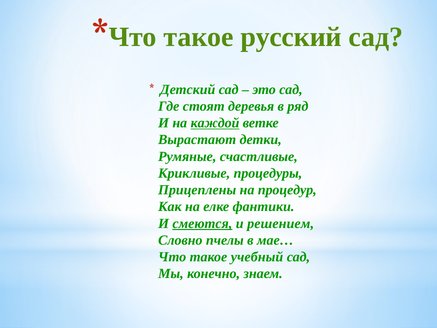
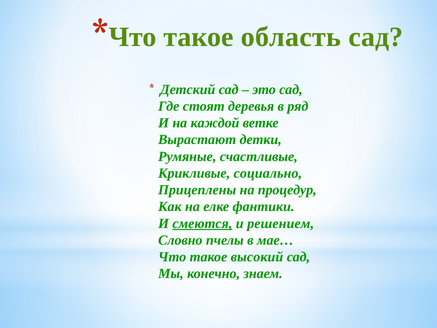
русский: русский -> область (291, 37)
каждой underline: present -> none (215, 123)
процедуры: процедуры -> социально (268, 173)
учебный: учебный -> высокий (257, 257)
